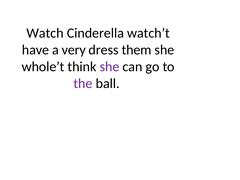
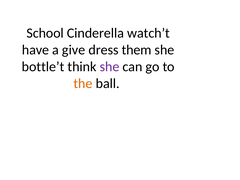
Watch: Watch -> School (45, 33)
very: very -> give (74, 50)
whole’t: whole’t -> bottle’t (43, 67)
the colour: purple -> orange (83, 84)
